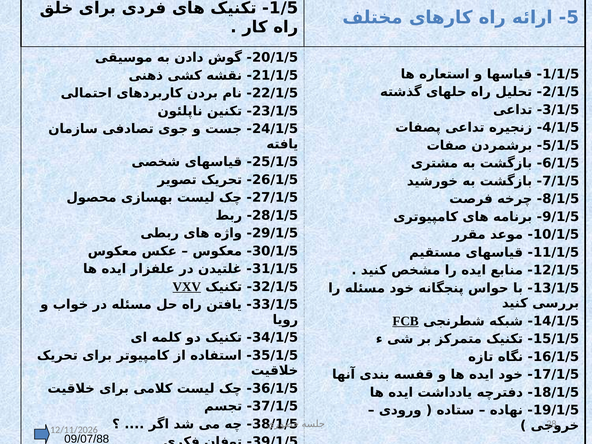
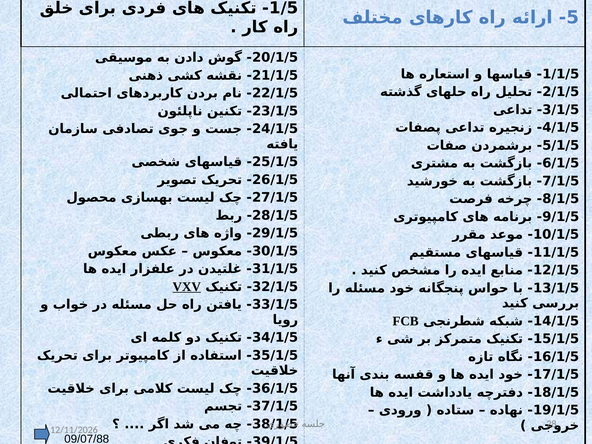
FCB underline: present -> none (406, 321)
